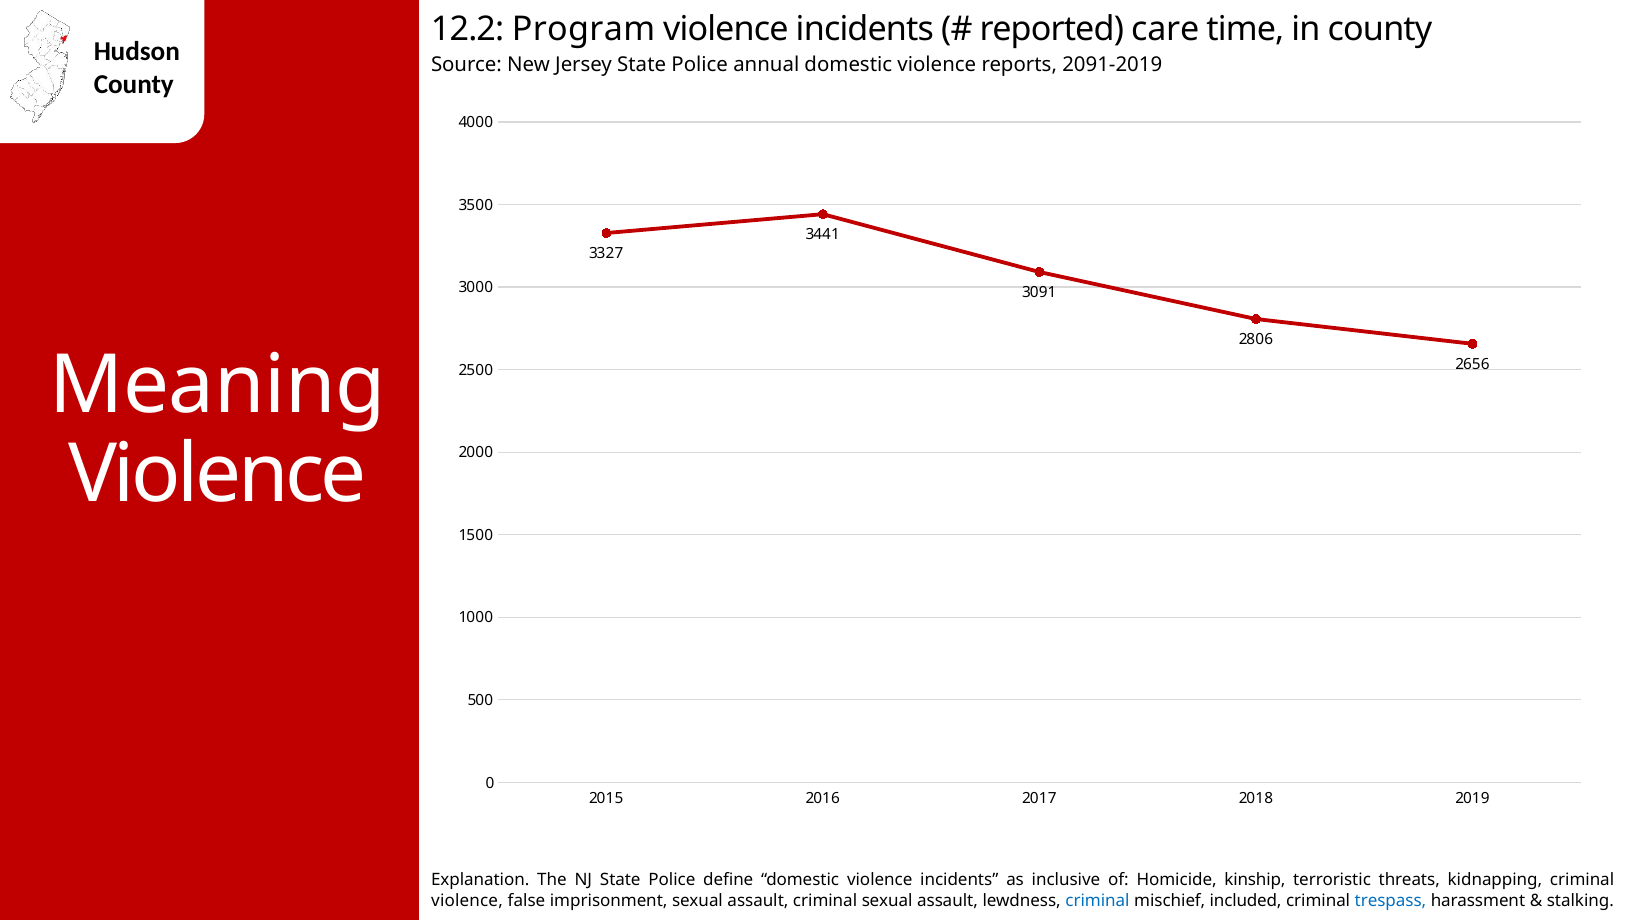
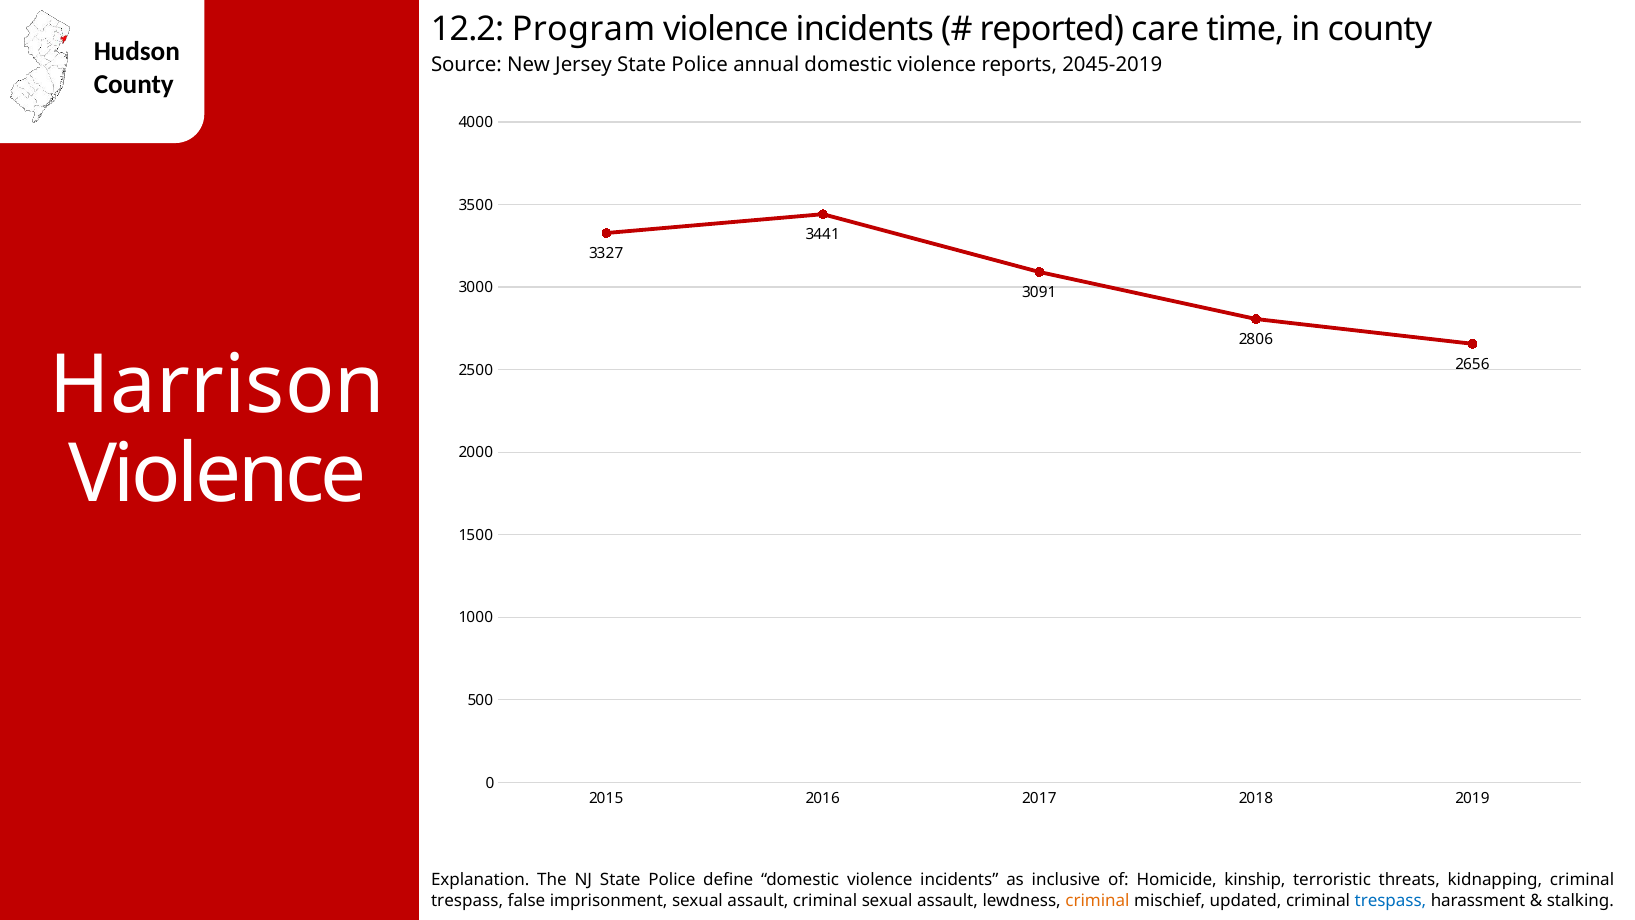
2091-2019: 2091-2019 -> 2045-2019 (1112, 65)
Meaning: Meaning -> Harrison (217, 386)
violence: violence -> trespass (467, 900)
criminal colour: blue -> orange (1098, 900)
included: included -> updated (1246, 900)
